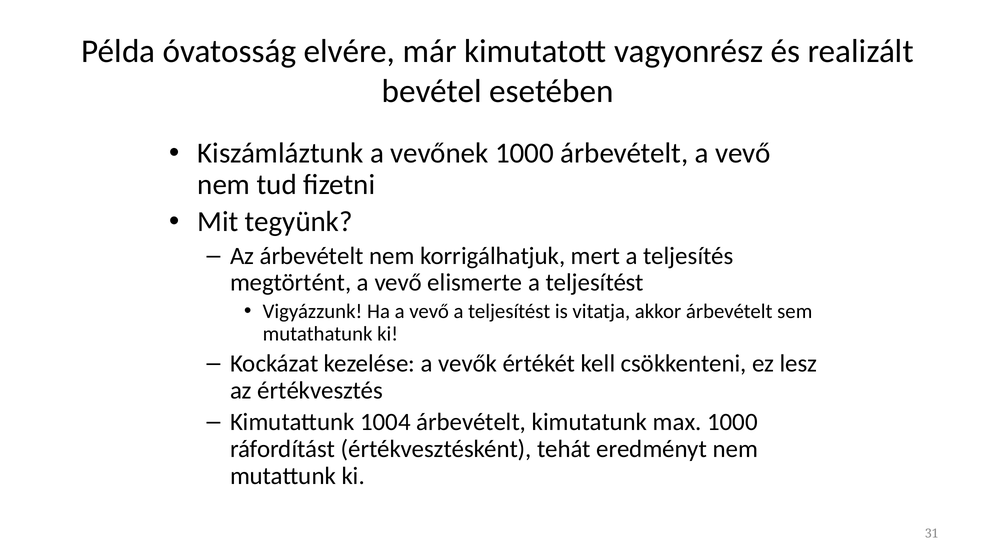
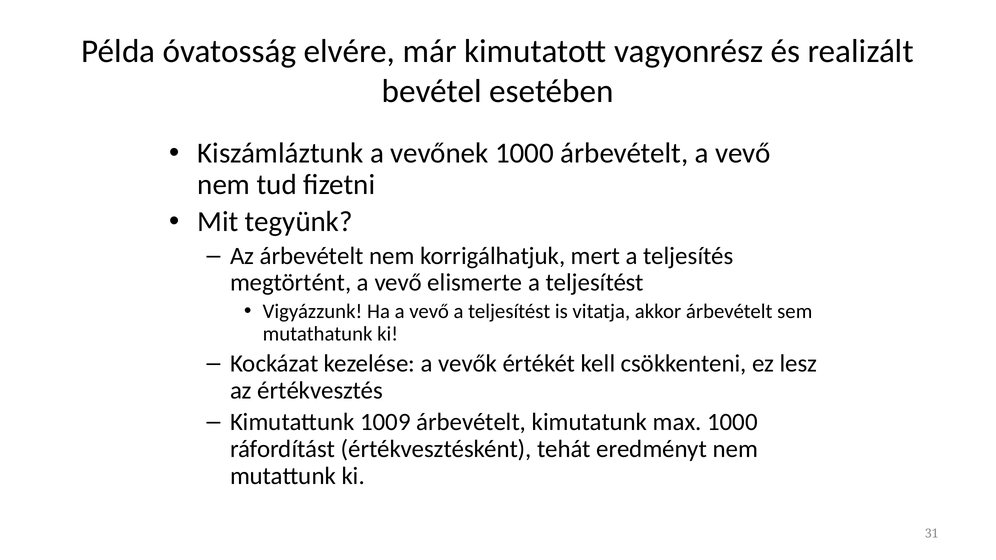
1004: 1004 -> 1009 (385, 422)
